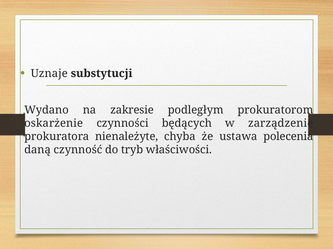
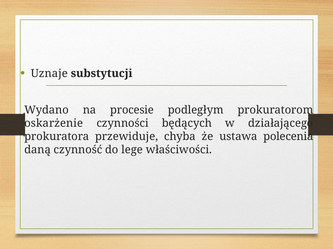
zakresie: zakresie -> procesie (132, 110)
zarządzenie: zarządzenie -> działającego (281, 124)
nienależyte: nienależyte -> przewiduje (127, 137)
tryb: tryb -> lege (132, 150)
